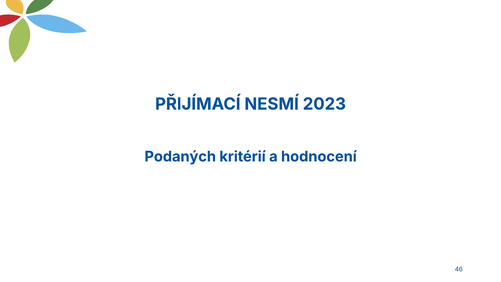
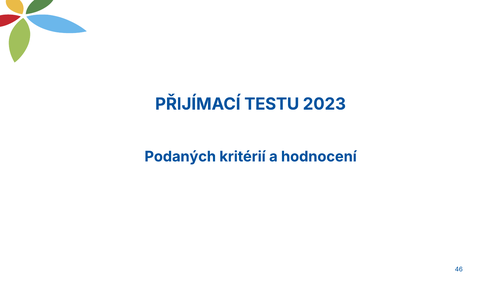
NESMÍ: NESMÍ -> TESTU (272, 104)
